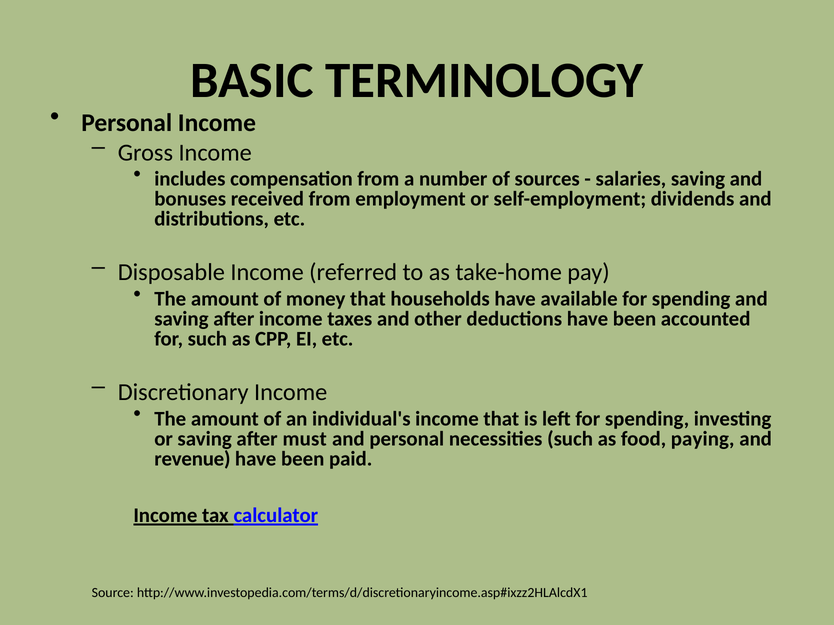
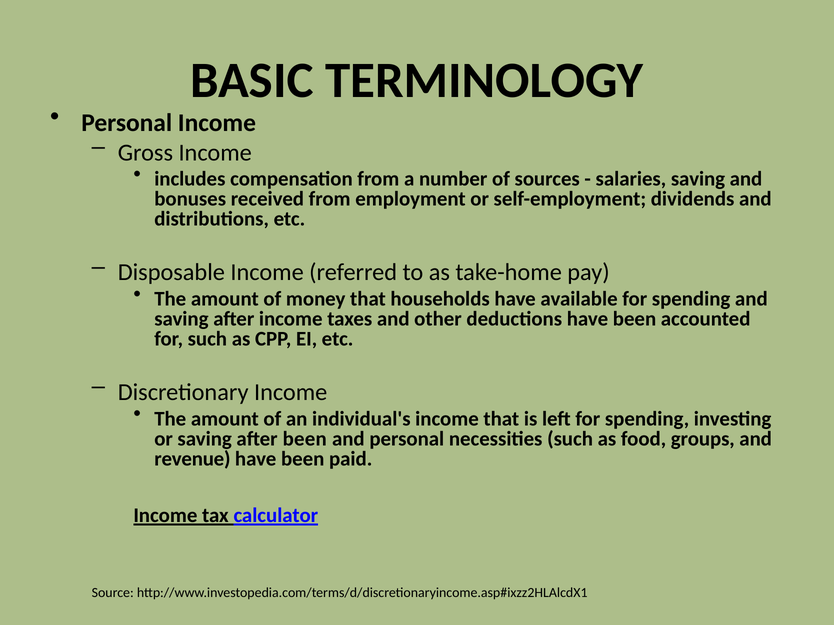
after must: must -> been (305, 439)
paying: paying -> groups (703, 439)
